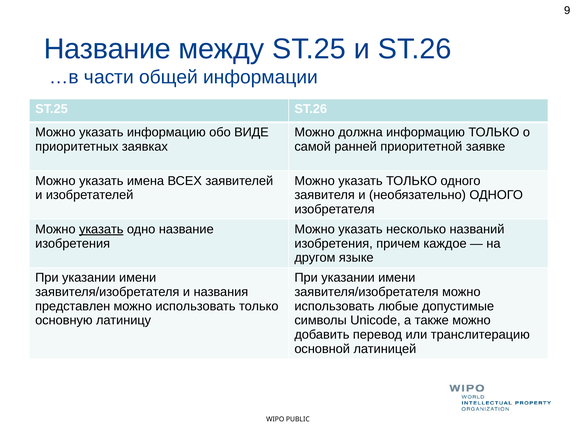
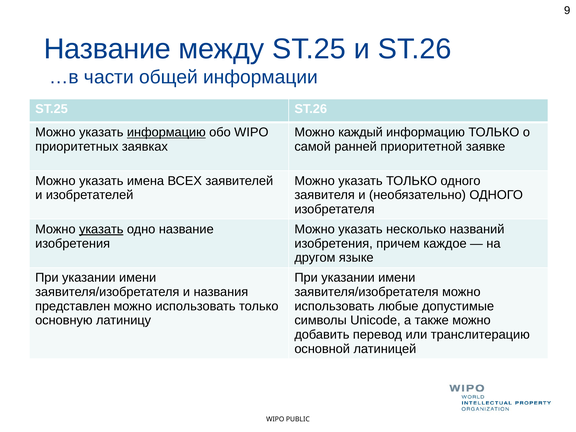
информацию underline: none -> present (166, 132)
обо ВИДЕ: ВИДЕ -> WIPO (251, 132)
должна: должна -> каждый (361, 132)
